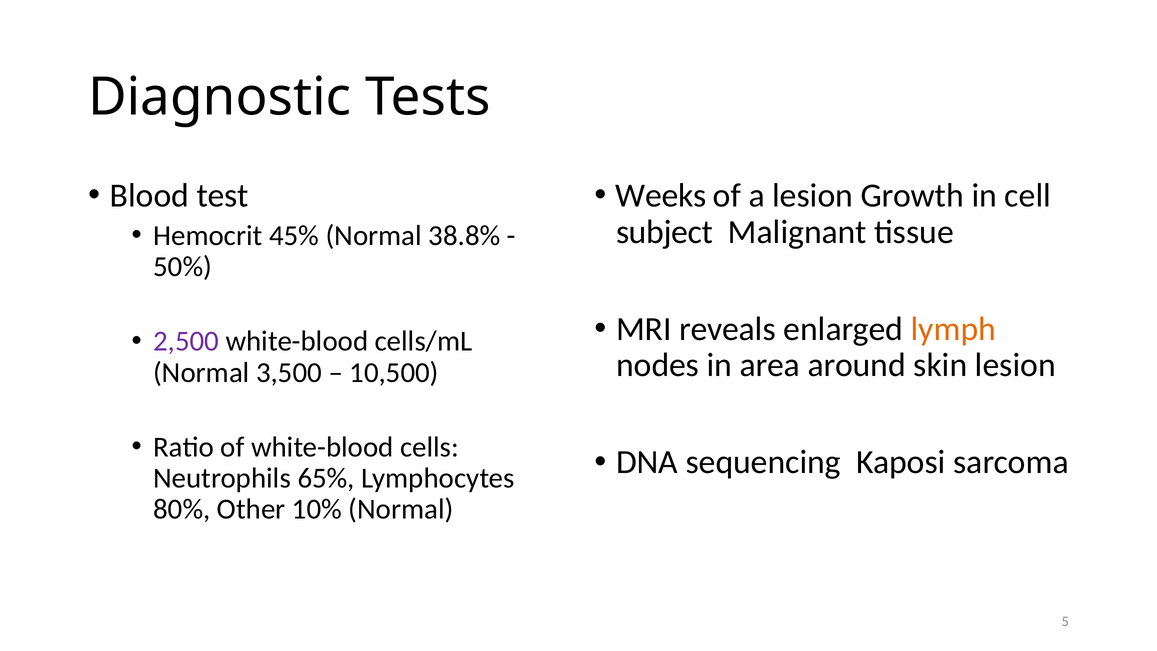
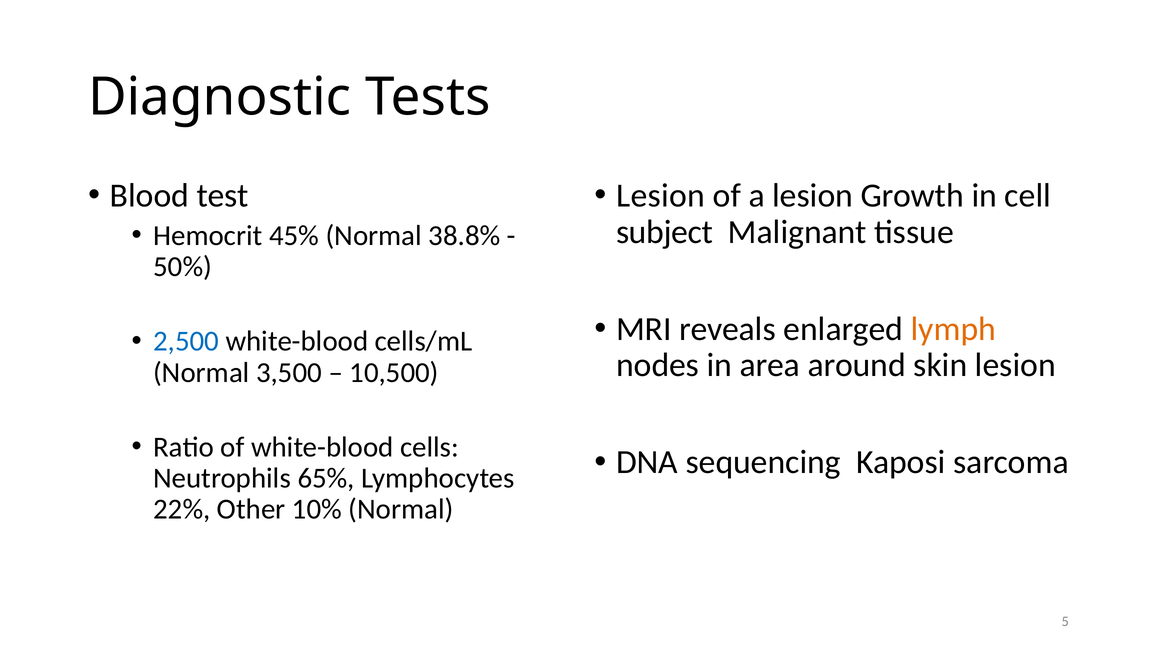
Weeks: Weeks -> Lesion (661, 196)
2,500 colour: purple -> blue (186, 341)
80%: 80% -> 22% (182, 509)
